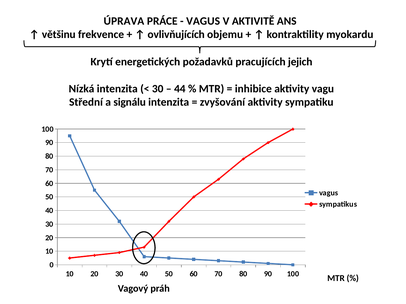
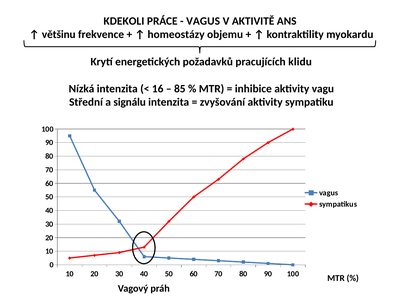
ÚPRAVA: ÚPRAVA -> KDEKOLI (124, 21)
ovlivňujících: ovlivňujících -> homeostázy (176, 35)
jejich: jejich -> klidu (300, 62)
30: 30 -> 16 (158, 89)
44: 44 -> 85 (180, 89)
